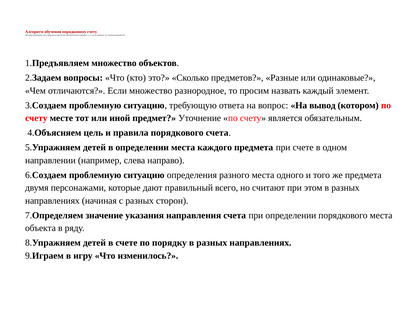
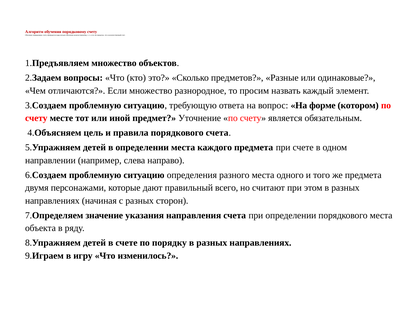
вывод: вывод -> форме (322, 105)
